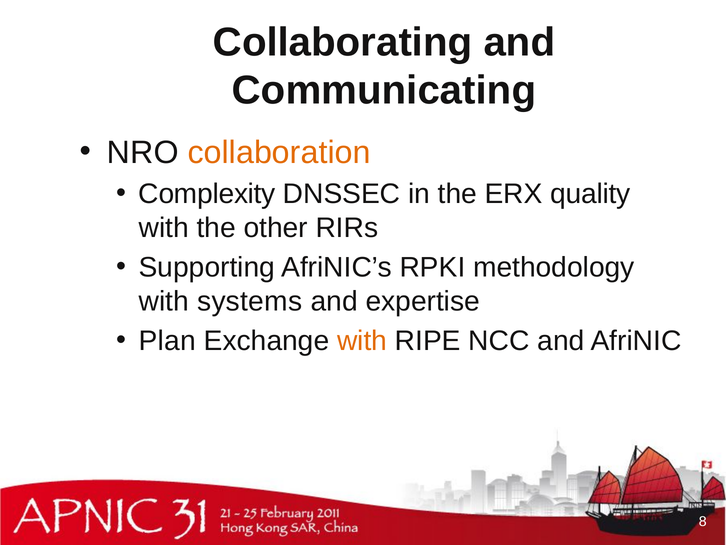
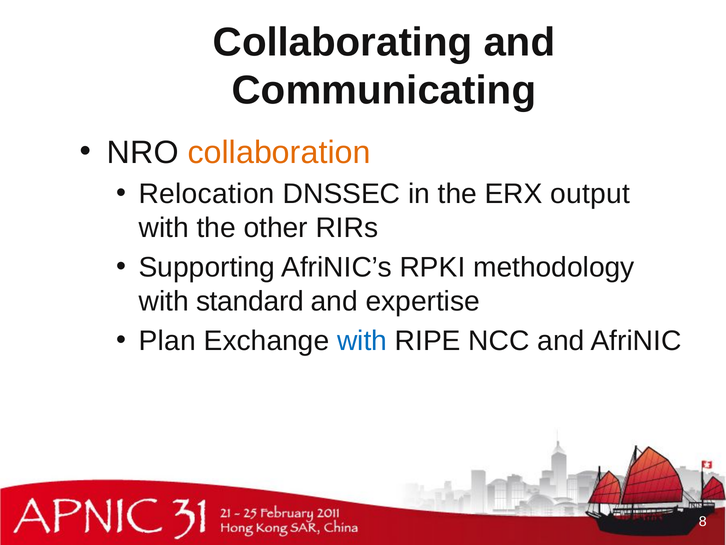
Complexity: Complexity -> Relocation (207, 194)
quality: quality -> output (590, 194)
systems: systems -> standard (250, 301)
with colour: orange -> blue (362, 341)
